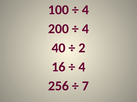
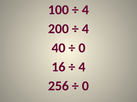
2: 2 -> 0 (82, 48)
7: 7 -> 0 (85, 87)
